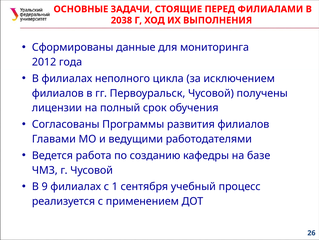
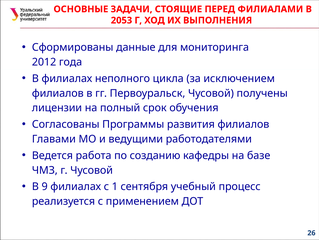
2038: 2038 -> 2053 (121, 20)
